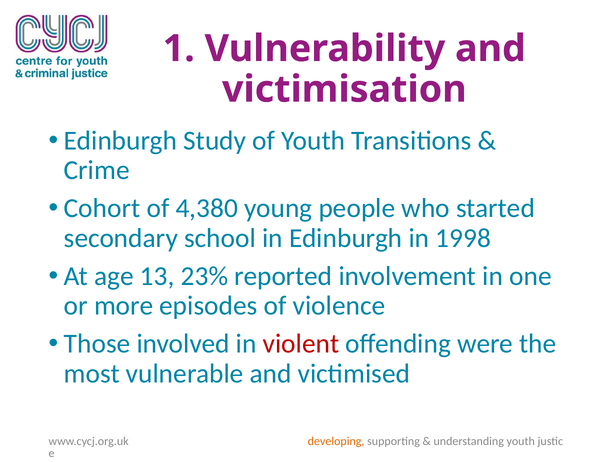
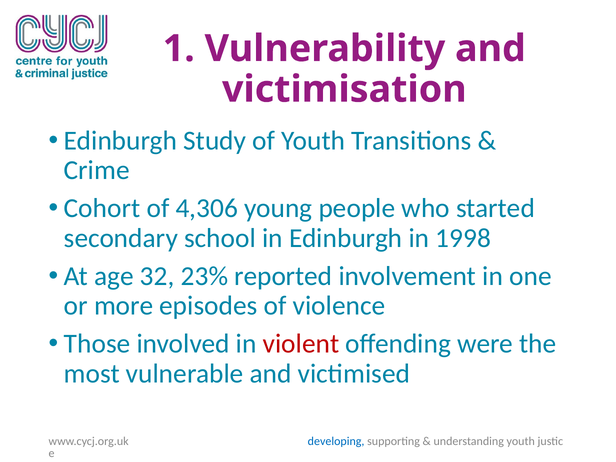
4,380: 4,380 -> 4,306 (207, 208)
13: 13 -> 32 (157, 276)
developing colour: orange -> blue (336, 441)
